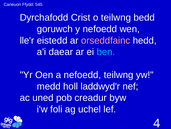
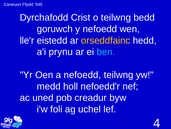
orseddfainc colour: pink -> yellow (106, 40)
daear: daear -> prynu (61, 52)
laddwyd'r: laddwyd'r -> nefoedd'r (100, 86)
